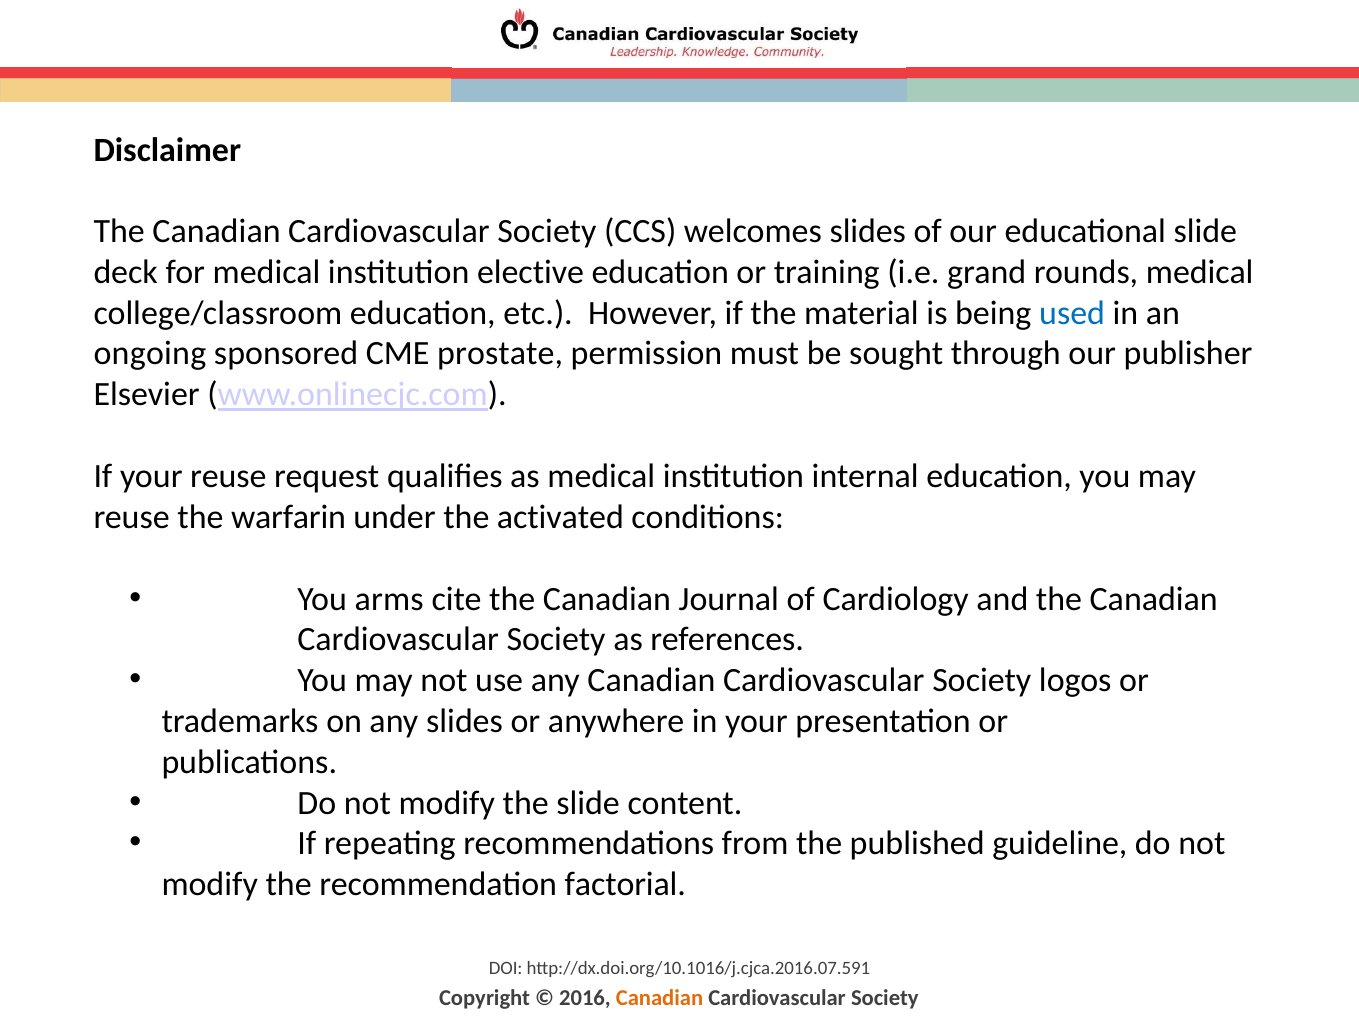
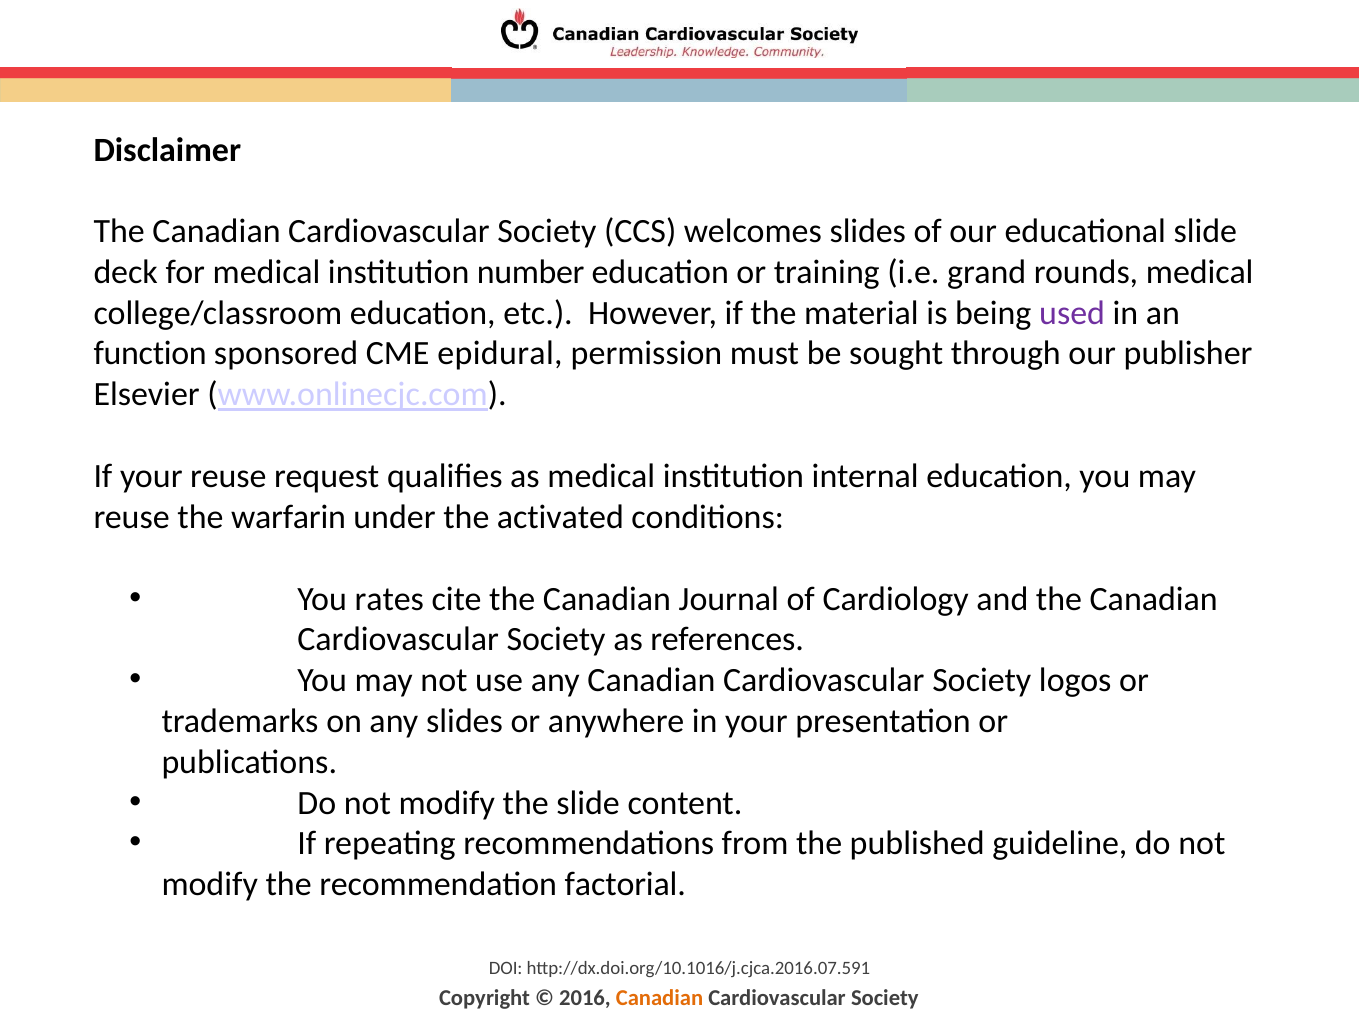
elective: elective -> number (531, 272)
used colour: blue -> purple (1072, 313)
ongoing: ongoing -> function (150, 354)
prostate: prostate -> epidural (500, 354)
arms: arms -> rates (389, 599)
